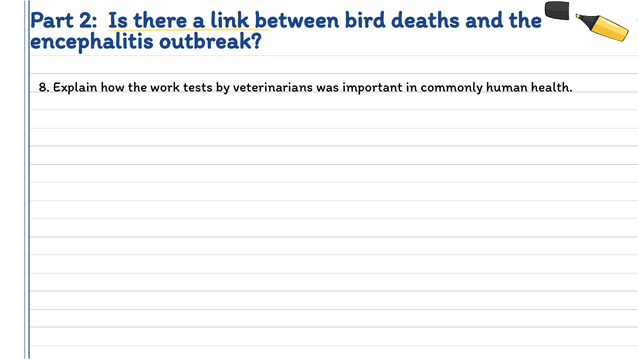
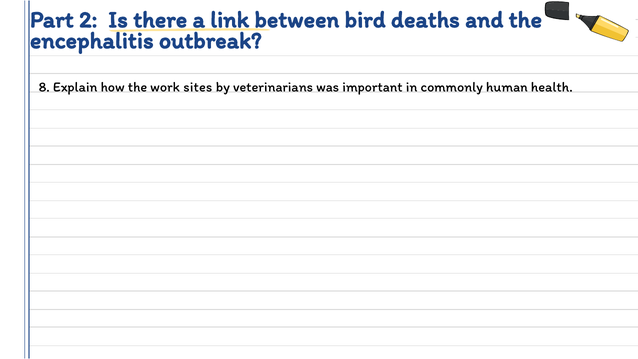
tests: tests -> sites (198, 87)
